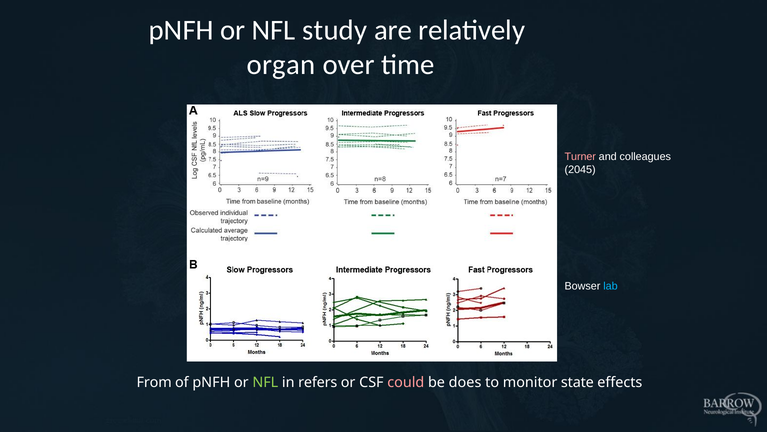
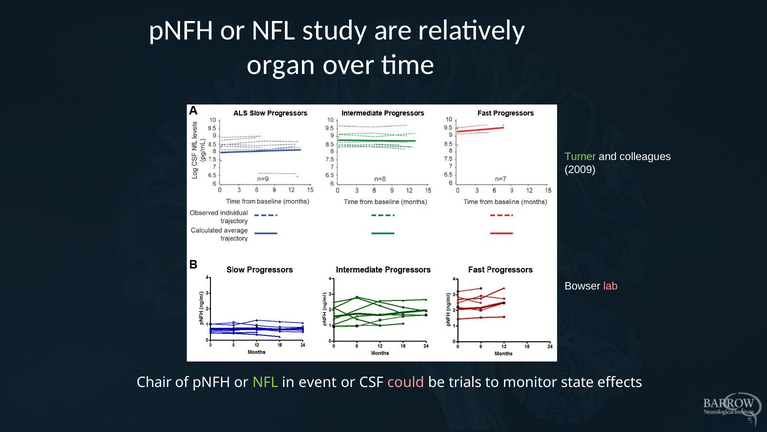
Turner colour: pink -> light green (580, 156)
2045: 2045 -> 2009 (580, 169)
lab colour: light blue -> pink (611, 286)
From: From -> Chair (154, 382)
refers: refers -> event (318, 382)
does: does -> trials (465, 382)
